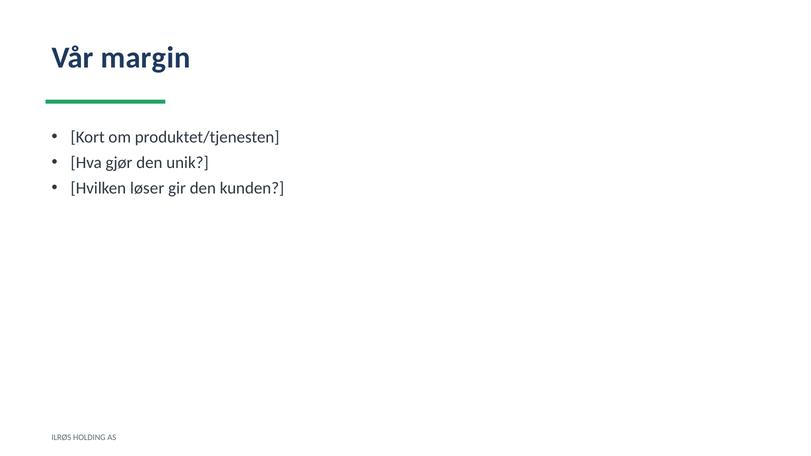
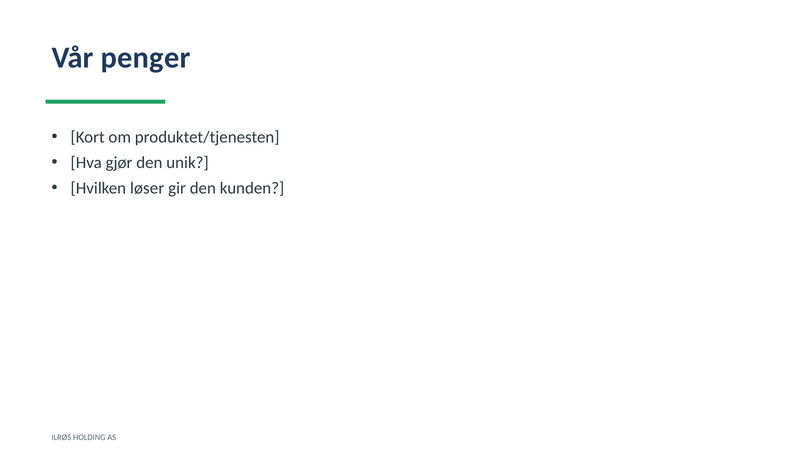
margin: margin -> penger (146, 58)
